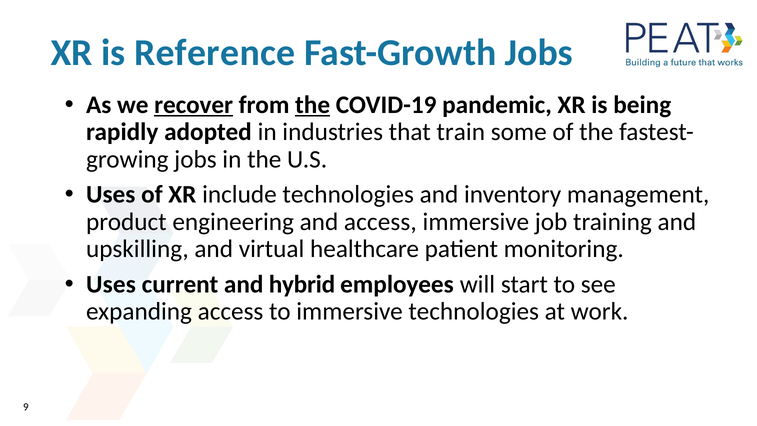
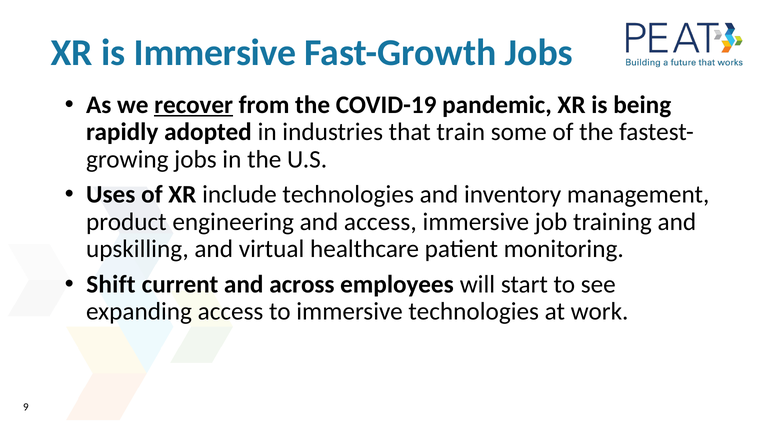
is Reference: Reference -> Immersive (215, 53)
the underline: present -> none (313, 105)
Uses: Uses -> Shift (111, 284)
hybrid: hybrid -> across (302, 284)
